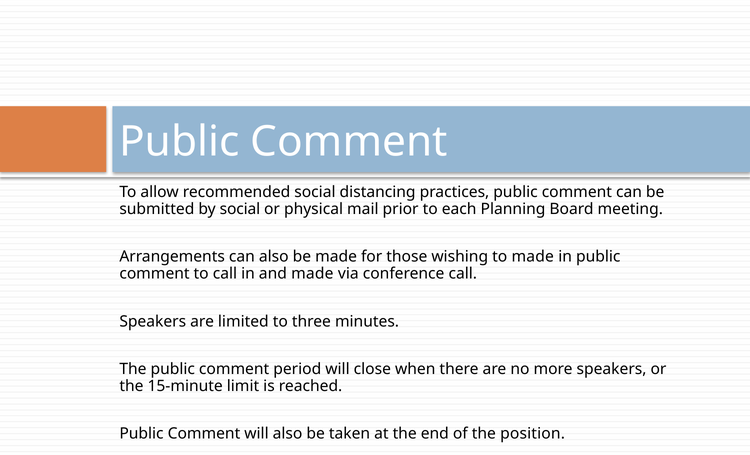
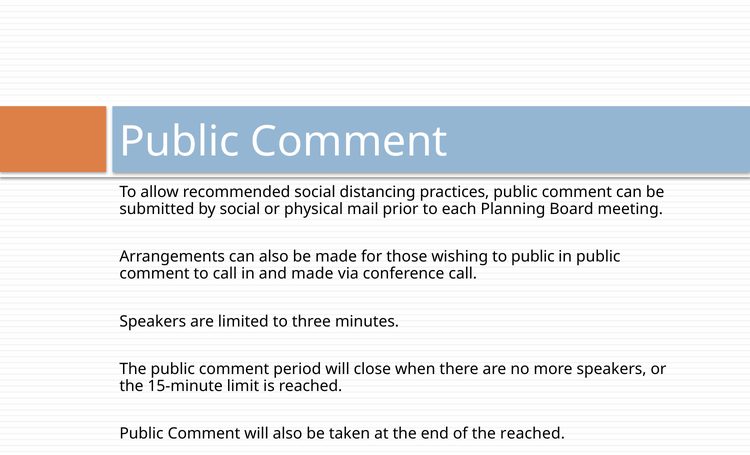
to made: made -> public (533, 257)
the position: position -> reached (533, 434)
